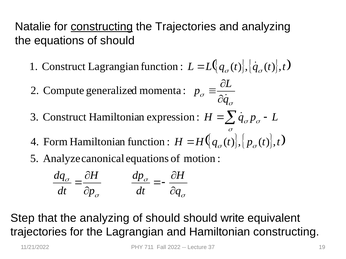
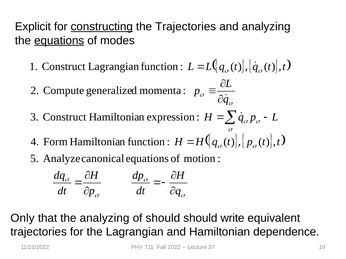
Natalie: Natalie -> Explicit (33, 27)
equations underline: none -> present (59, 41)
should: should -> modes (117, 41)
Step: Step -> Only (23, 218)
Hamiltonian constructing: constructing -> dependence (286, 232)
